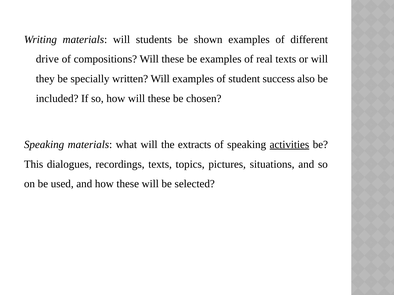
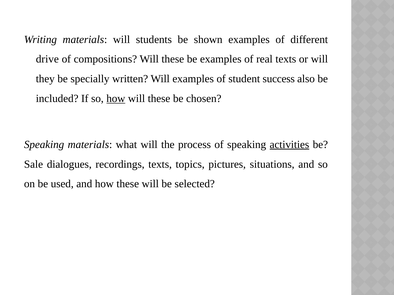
how underline: none -> present (116, 99)
extracts: extracts -> process (194, 145)
This: This -> Sale (34, 164)
